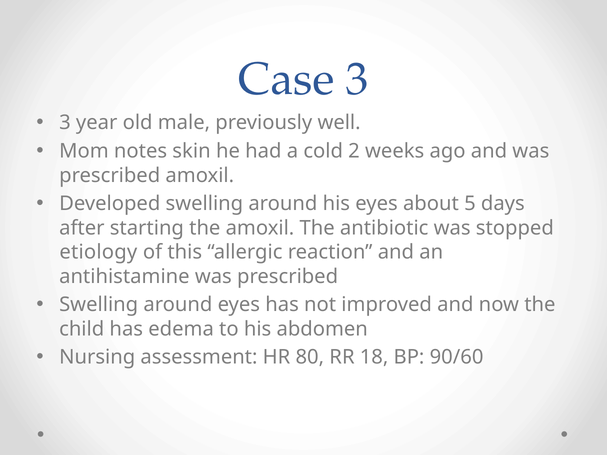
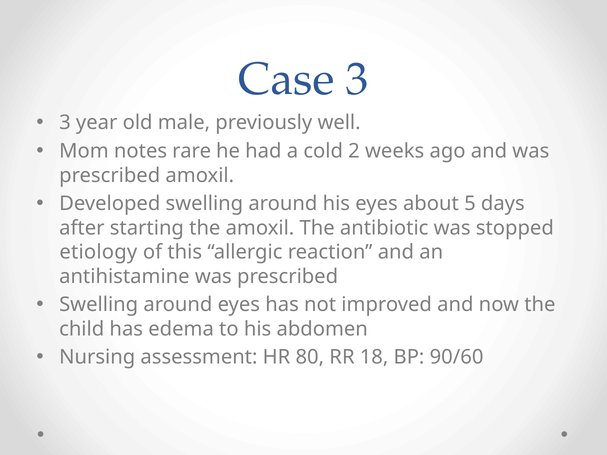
skin: skin -> rare (192, 151)
